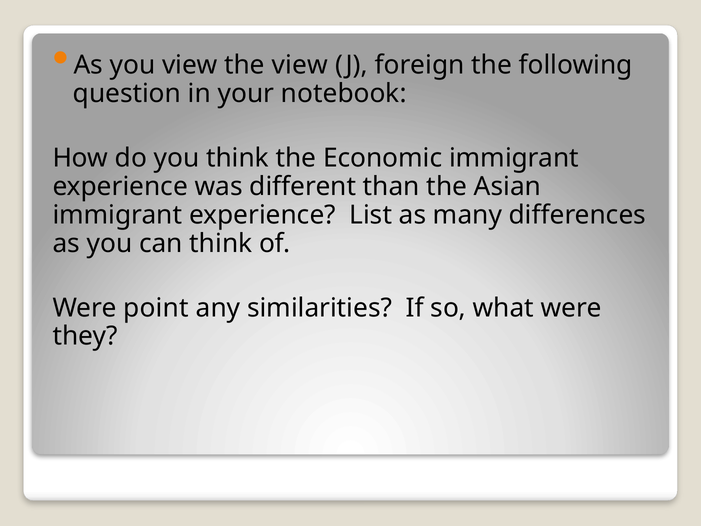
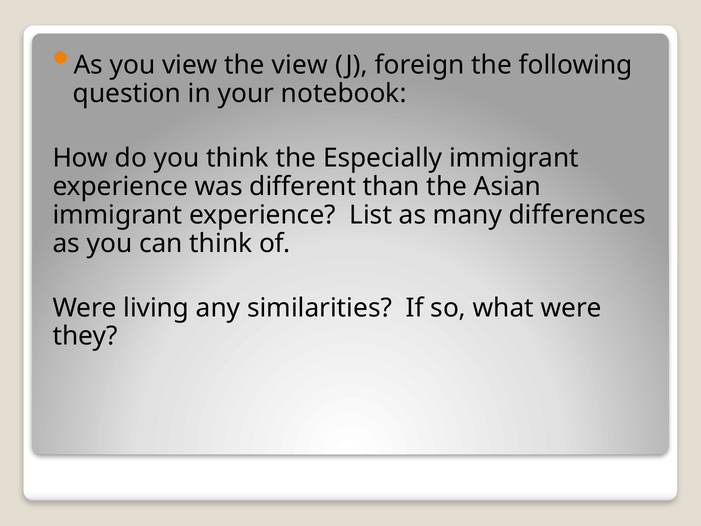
Economic: Economic -> Especially (383, 158)
point: point -> living (156, 308)
